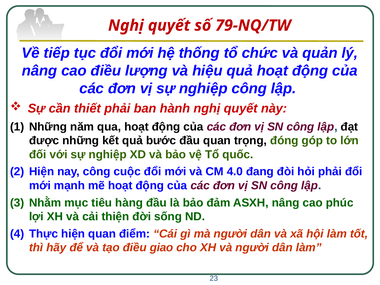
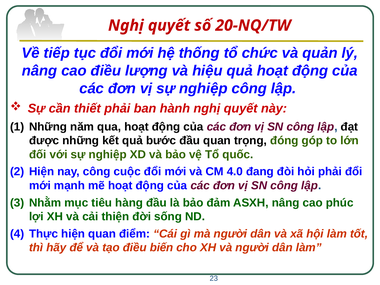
79-NQ/TW: 79-NQ/TW -> 20-NQ/TW (253, 25)
giao: giao -> biến (162, 248)
